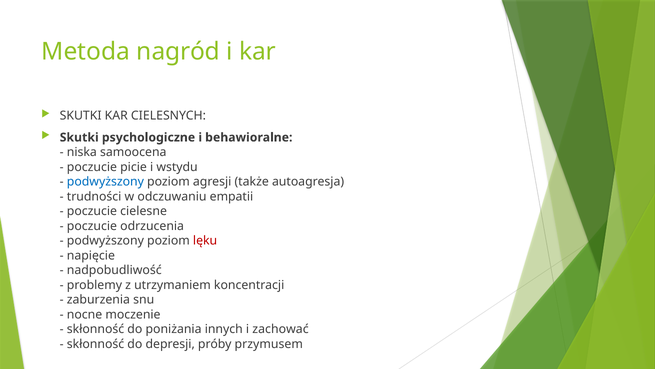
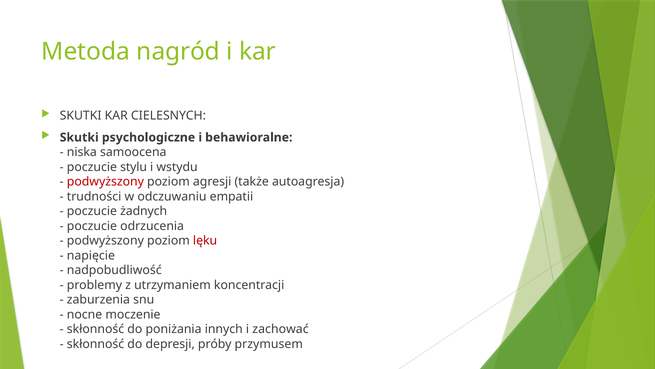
picie: picie -> stylu (134, 167)
podwyższony colour: blue -> red (105, 181)
cielesne: cielesne -> żadnych (144, 211)
